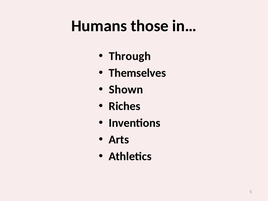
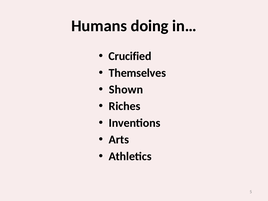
those: those -> doing (150, 26)
Through: Through -> Crucified (130, 56)
